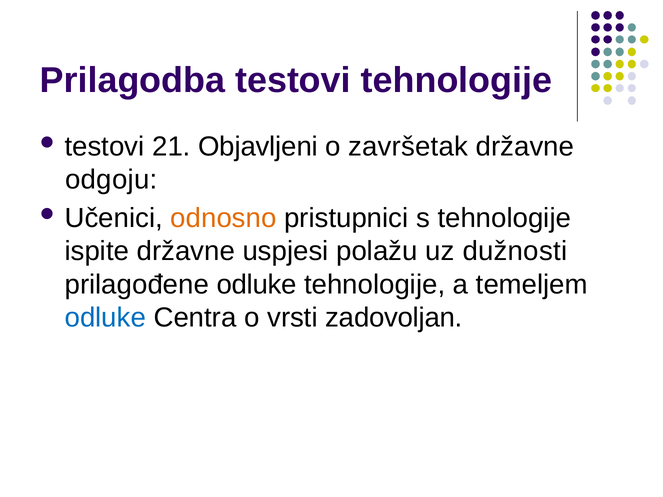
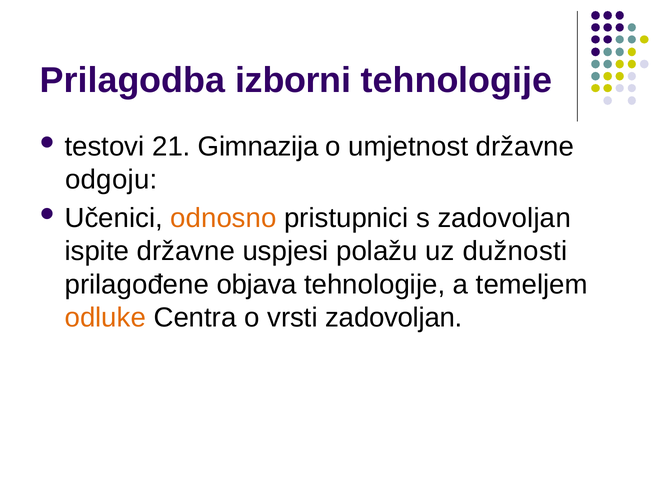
Prilagodba testovi: testovi -> izborni (293, 80)
Objavljeni: Objavljeni -> Gimnazija (258, 146)
završetak: završetak -> umjetnost (408, 146)
s tehnologije: tehnologije -> zadovoljan (504, 218)
prilagođene odluke: odluke -> objava (257, 285)
odluke colour: blue -> orange (105, 318)
